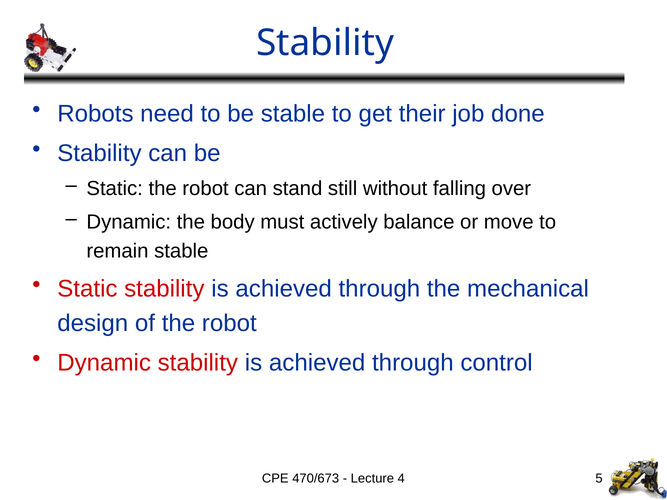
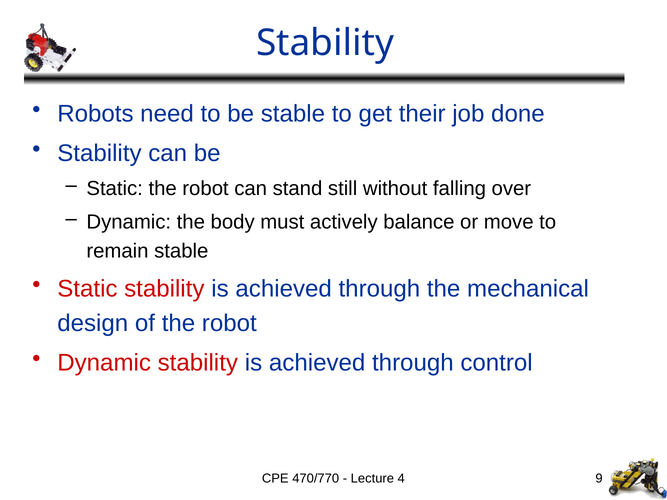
470/673: 470/673 -> 470/770 (316, 479)
5: 5 -> 9 (599, 479)
